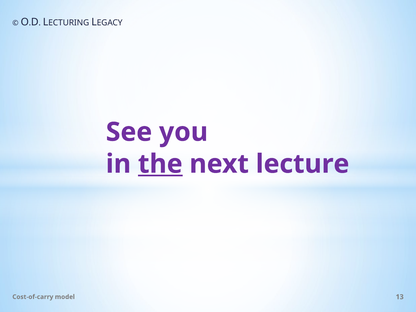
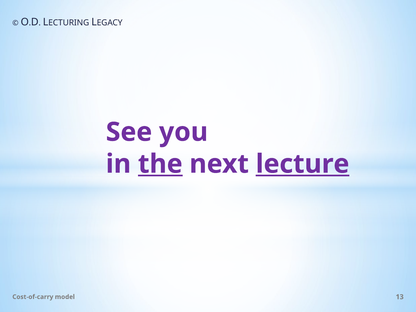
lecture underline: none -> present (303, 164)
